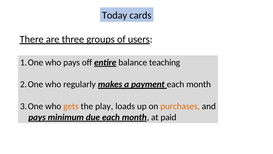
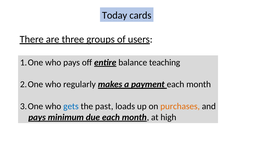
gets colour: orange -> blue (71, 106)
play: play -> past (104, 106)
paid: paid -> high (168, 117)
